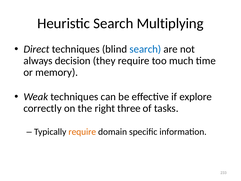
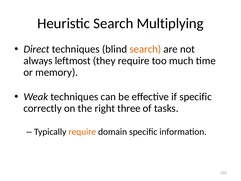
search colour: blue -> orange (145, 49)
decision: decision -> leftmost (73, 61)
if explore: explore -> specific (196, 97)
